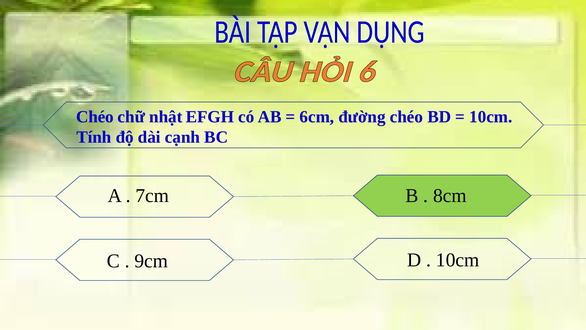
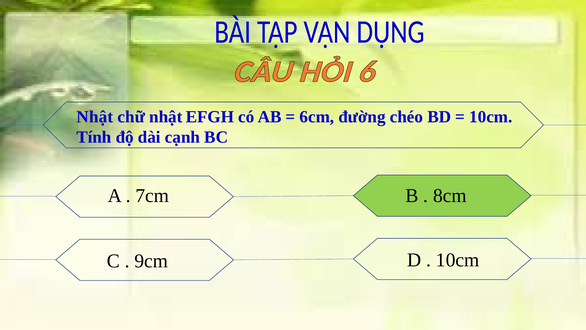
Chéo: Chéo -> Nhật (95, 117)
